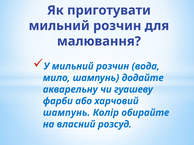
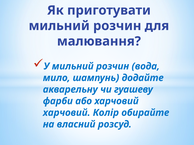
шампунь: шампунь -> харчовий (67, 113)
